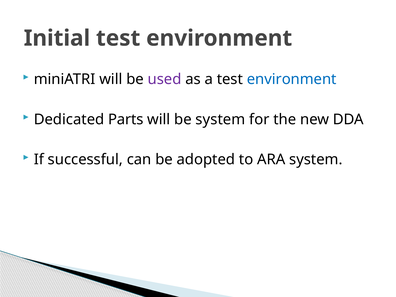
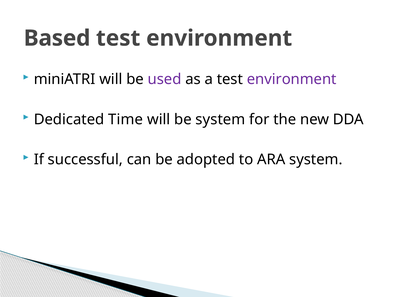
Initial: Initial -> Based (57, 38)
environment colour: blue -> purple (292, 79)
Parts: Parts -> Time (126, 119)
